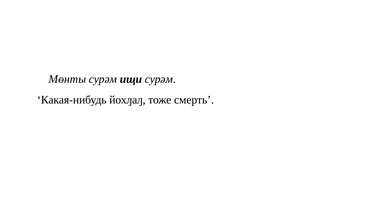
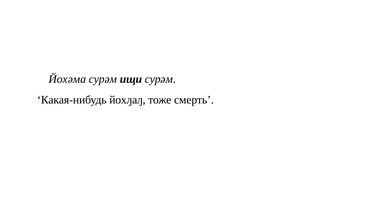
Мөнты: Мөнты -> Йохəма (67, 79)
